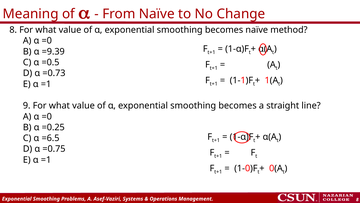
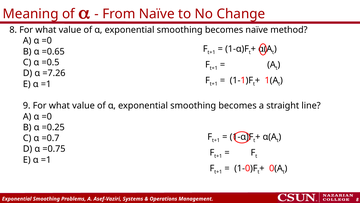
=9.39: =9.39 -> =0.65 (53, 51)
=0.73: =0.73 -> =7.26 (54, 73)
=6.5: =6.5 -> =0.7 (50, 138)
